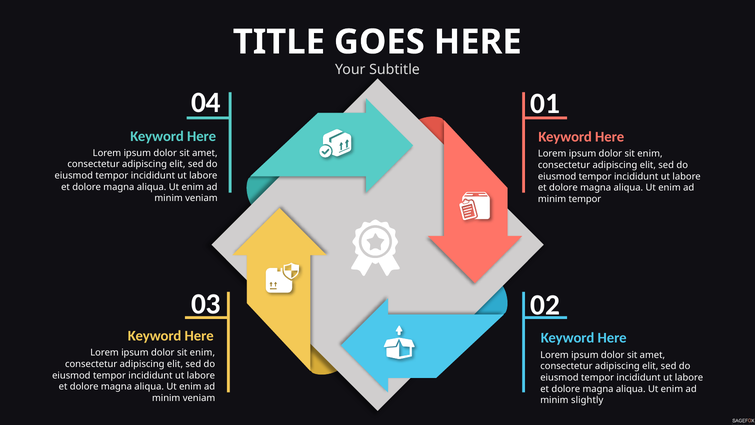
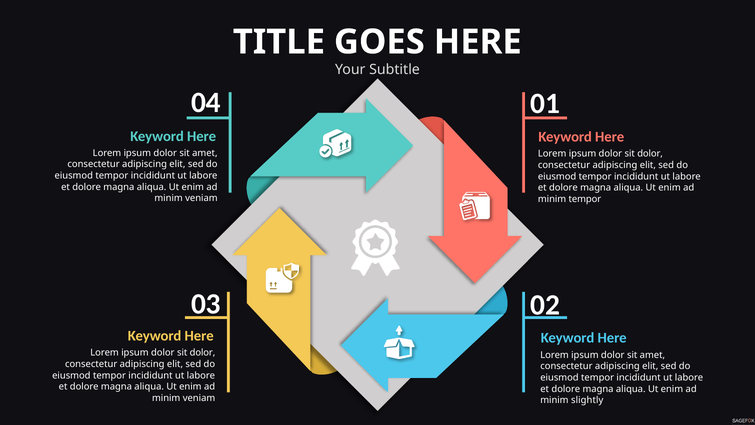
enim: enim -> dolor (650, 154)
enim: enim -> dolor (202, 353)
